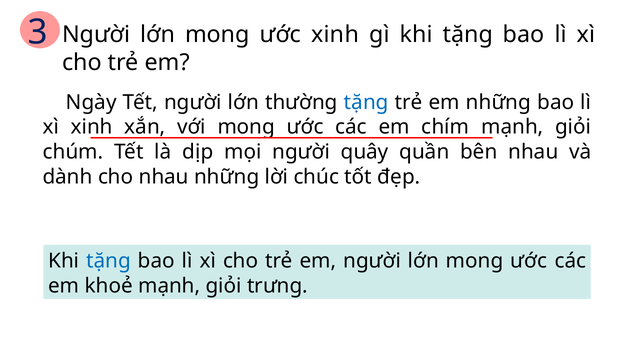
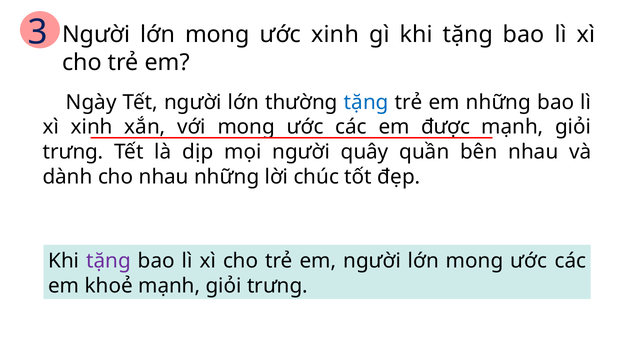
chím: chím -> được (446, 127)
chúm: chúm -> trưng (73, 152)
tặng colour: blue -> purple (109, 261)
